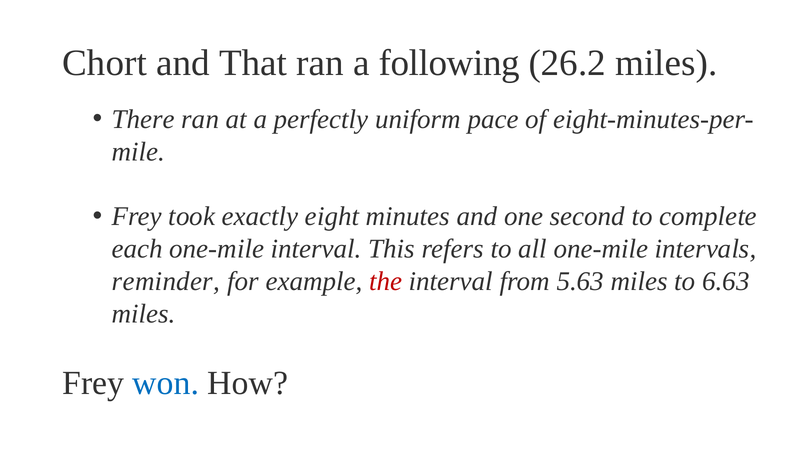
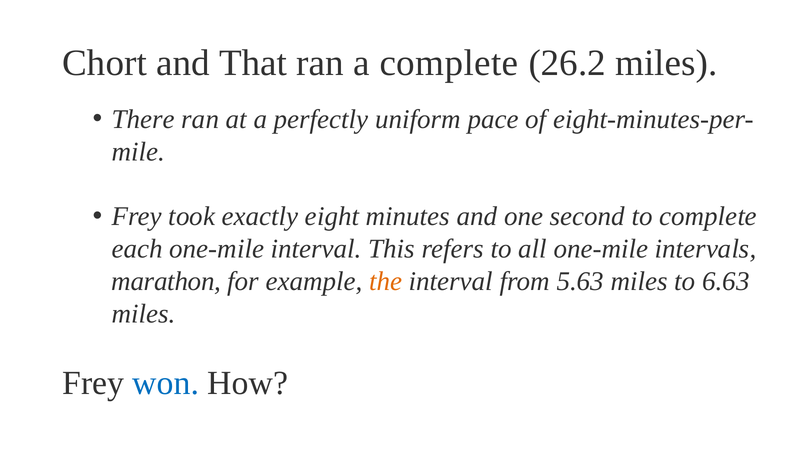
a following: following -> complete (449, 63)
reminder: reminder -> marathon (166, 281)
the colour: red -> orange (386, 281)
